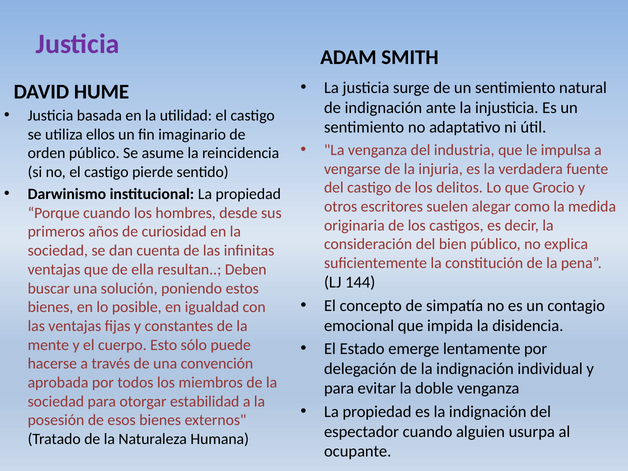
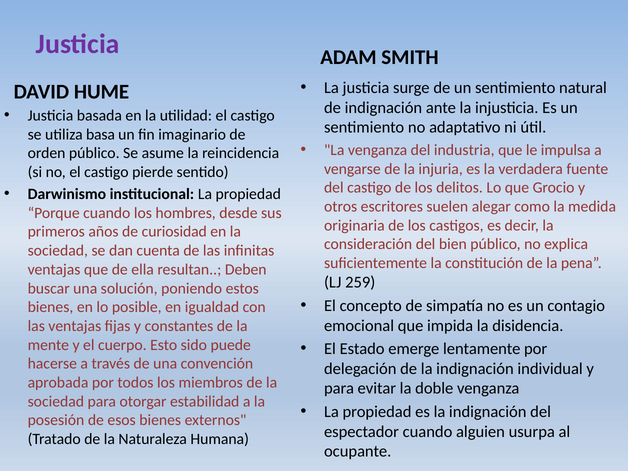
ellos: ellos -> basa (100, 134)
144: 144 -> 259 (360, 282)
sólo: sólo -> sido (194, 345)
